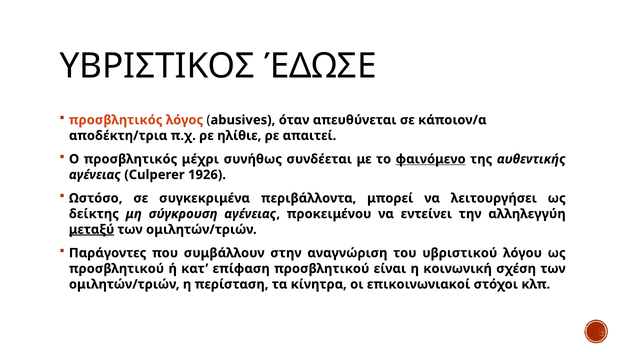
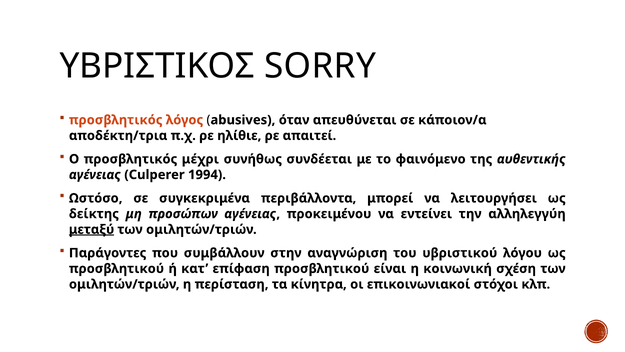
ΈΔΩΣΕ: ΈΔΩΣΕ -> SORRY (320, 66)
φαινόμενο underline: present -> none (431, 159)
1926: 1926 -> 1994 (207, 175)
σύγκρουση: σύγκρουση -> προσώπων (183, 214)
